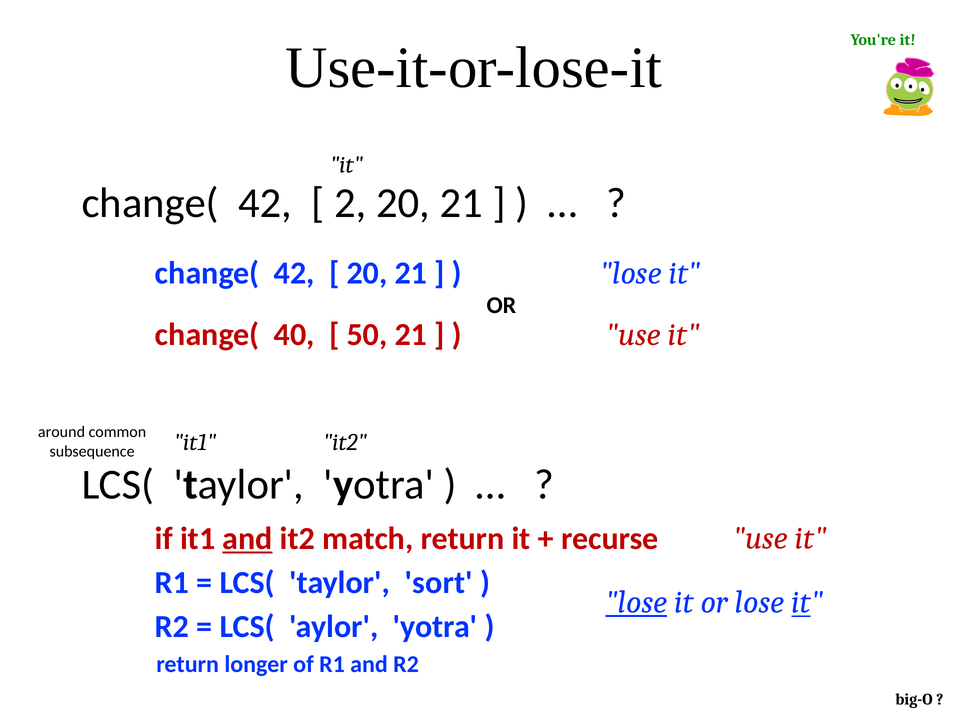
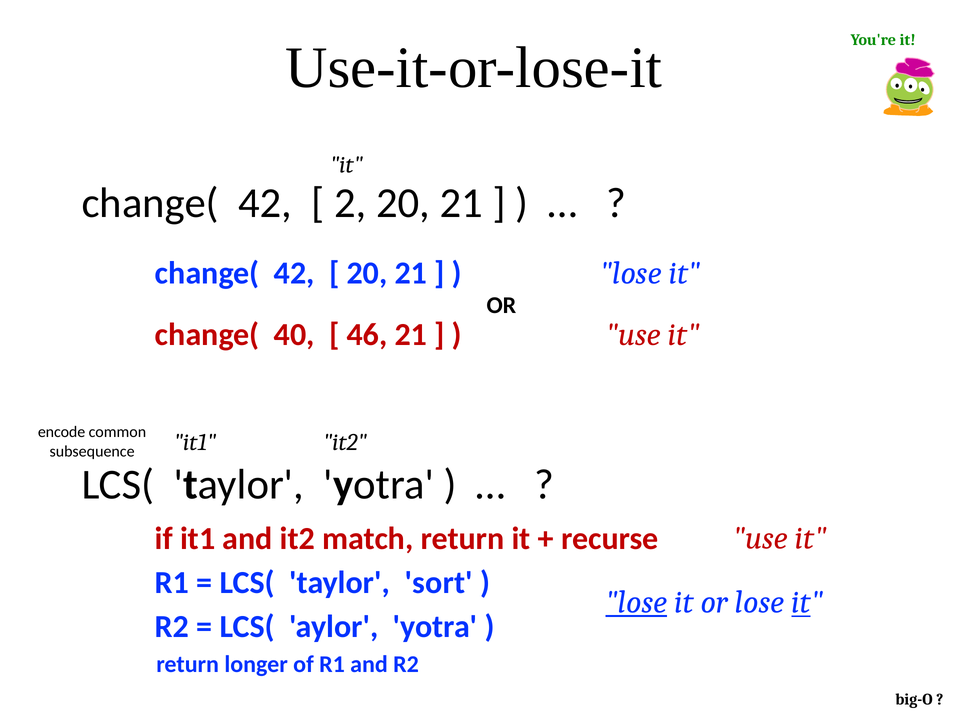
50: 50 -> 46 (367, 335)
around: around -> encode (62, 432)
and underline: present -> none (248, 539)
